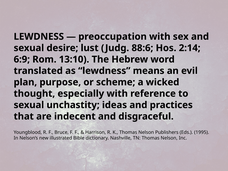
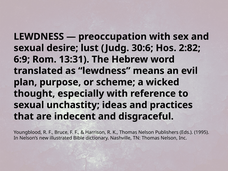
88:6: 88:6 -> 30:6 (142, 48)
2:14: 2:14 -> 2:82 (190, 48)
13:10: 13:10 -> 13:31 (74, 59)
